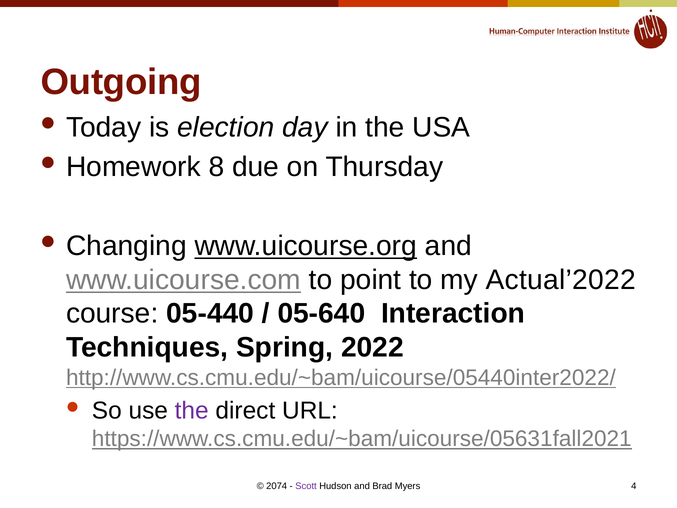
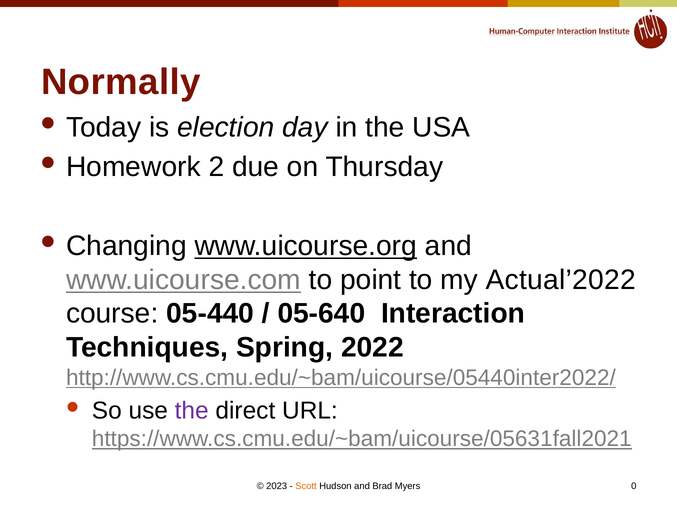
Outgoing: Outgoing -> Normally (121, 82)
8: 8 -> 2 (216, 167)
2074: 2074 -> 2023 (277, 486)
Scott colour: purple -> orange (306, 486)
4: 4 -> 0 (634, 486)
